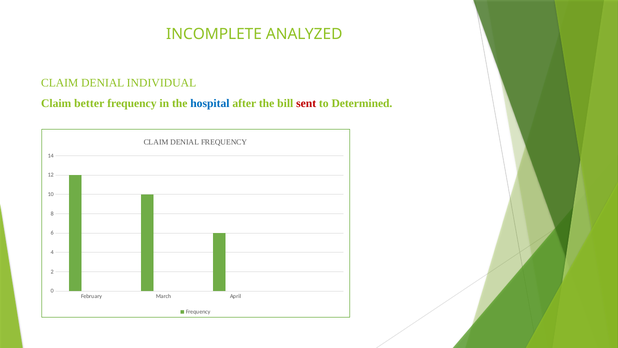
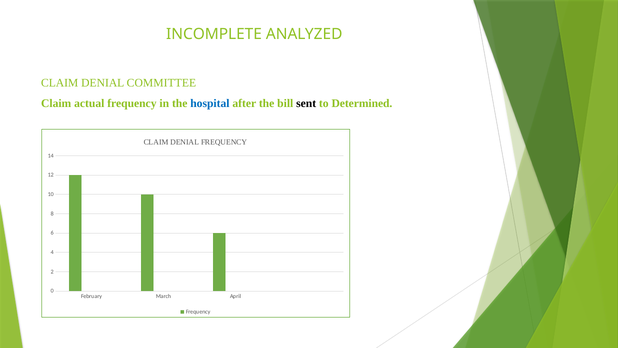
INDIVIDUAL: INDIVIDUAL -> COMMITTEE (161, 83)
better: better -> actual (89, 103)
sent colour: red -> black (306, 103)
